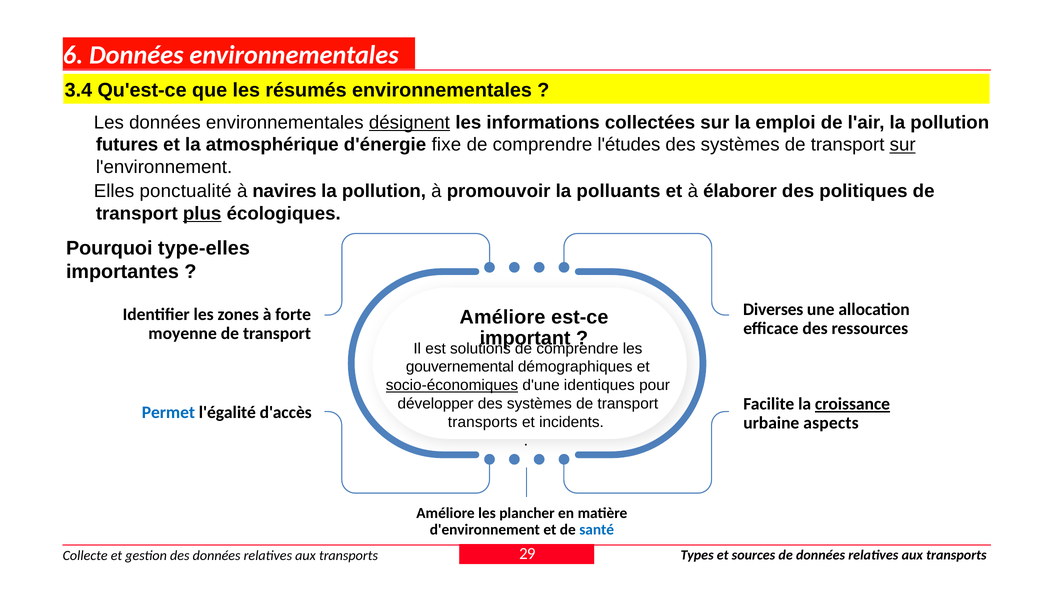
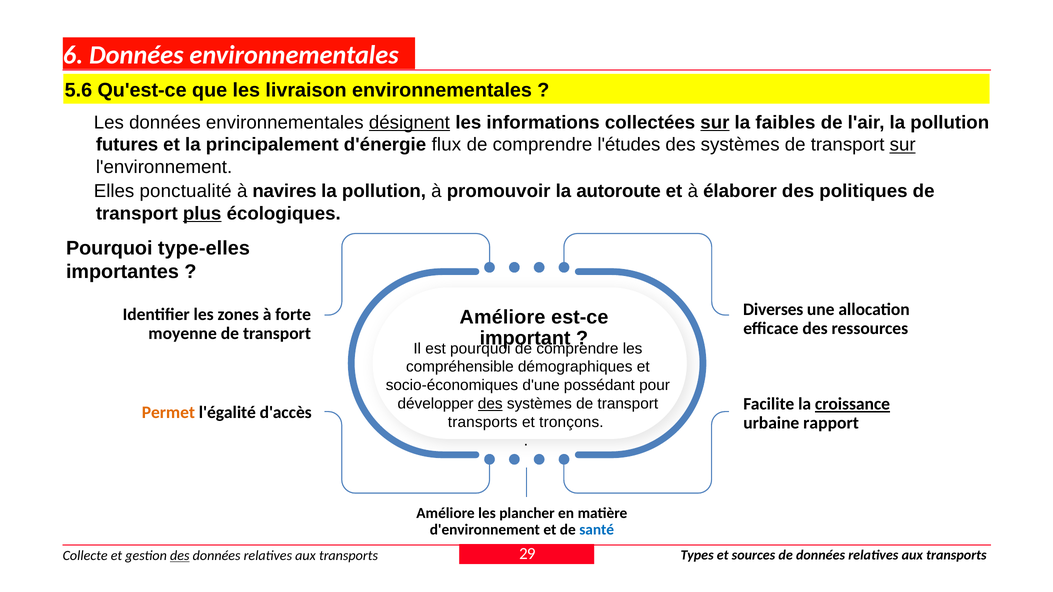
3.4: 3.4 -> 5.6 (78, 90)
résumés: résumés -> livraison (306, 90)
sur underline: none -> present (715, 123)
emploi: emploi -> faibles (785, 123)
atmosphérique: atmosphérique -> principalement (272, 145)
fixe: fixe -> flux (446, 145)
polluants: polluants -> autoroute (619, 191)
est solutions: solutions -> pourquoi (480, 349)
gouvernemental: gouvernemental -> compréhensible (460, 367)
socio-économiques underline: present -> none (452, 386)
identiques: identiques -> possédant (599, 386)
des underline: none -> present (490, 404)
Permet colour: blue -> orange (168, 413)
incidents: incidents -> tronçons (571, 422)
aspects: aspects -> rapport (831, 423)
des underline: none -> present (180, 556)
